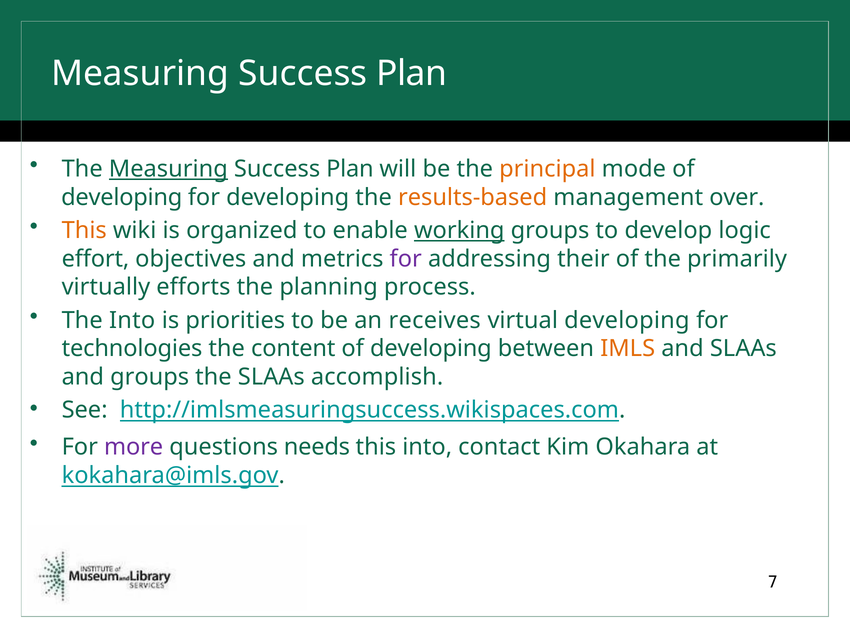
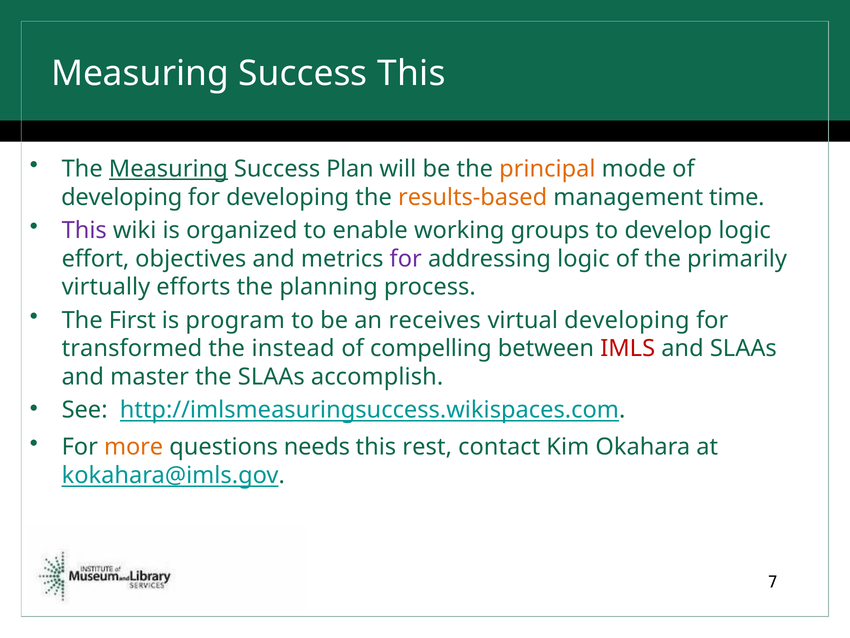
Plan: Plan -> This (411, 73)
over: over -> time (737, 197)
This colour: orange -> purple (84, 230)
working underline: present -> none (459, 230)
addressing their: their -> logic (583, 259)
The Into: Into -> First (132, 320)
priorities: priorities -> program (235, 320)
technologies: technologies -> transformed (132, 348)
content: content -> instead (293, 348)
developing: developing -> compelling (431, 348)
IMLS colour: orange -> red (628, 348)
and groups: groups -> master (150, 377)
more colour: purple -> orange (134, 447)
this into: into -> rest (427, 447)
